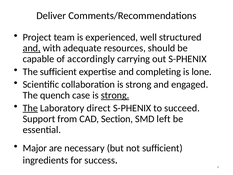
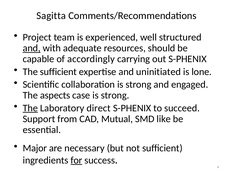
Deliver: Deliver -> Sagitta (51, 16)
completing: completing -> uninitiated (158, 72)
quench: quench -> aspects (55, 95)
strong underline: present -> none (115, 95)
Section: Section -> Mutual (117, 119)
left: left -> like (164, 119)
for underline: none -> present (76, 160)
